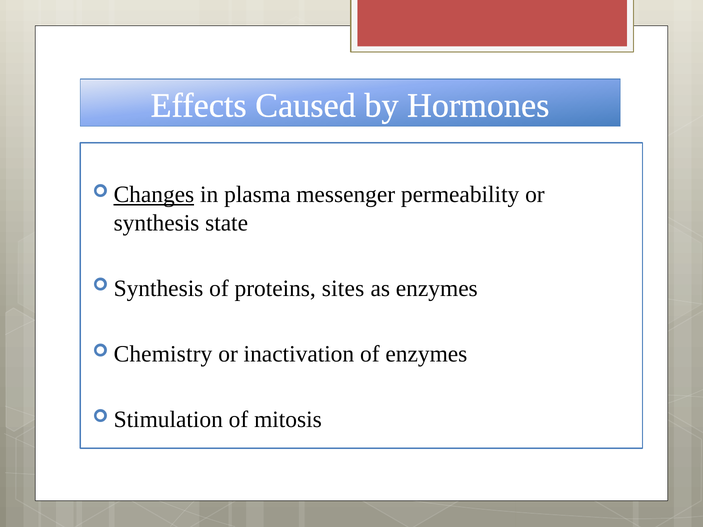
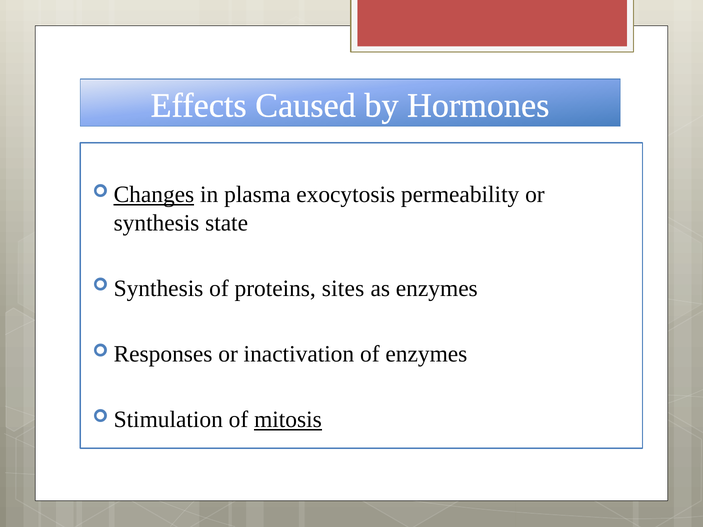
messenger: messenger -> exocytosis (346, 195)
Chemistry: Chemistry -> Responses (163, 354)
mitosis underline: none -> present (288, 420)
